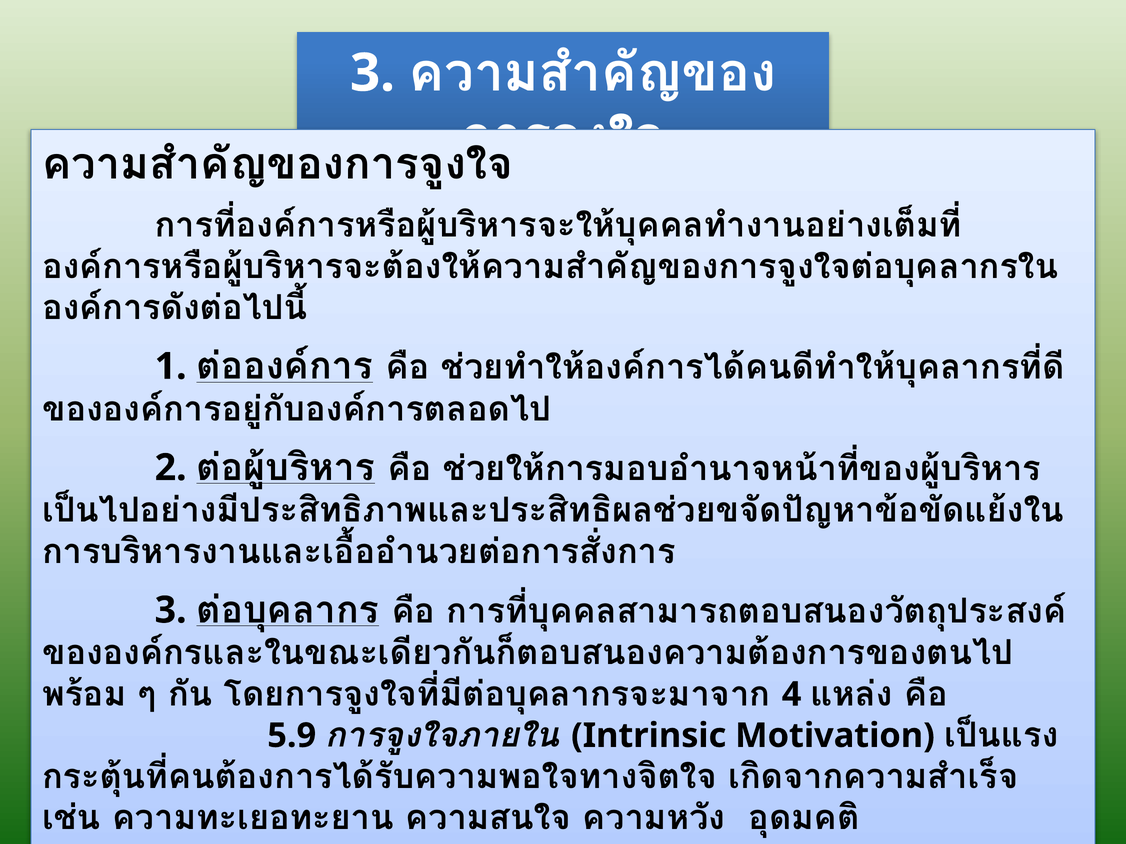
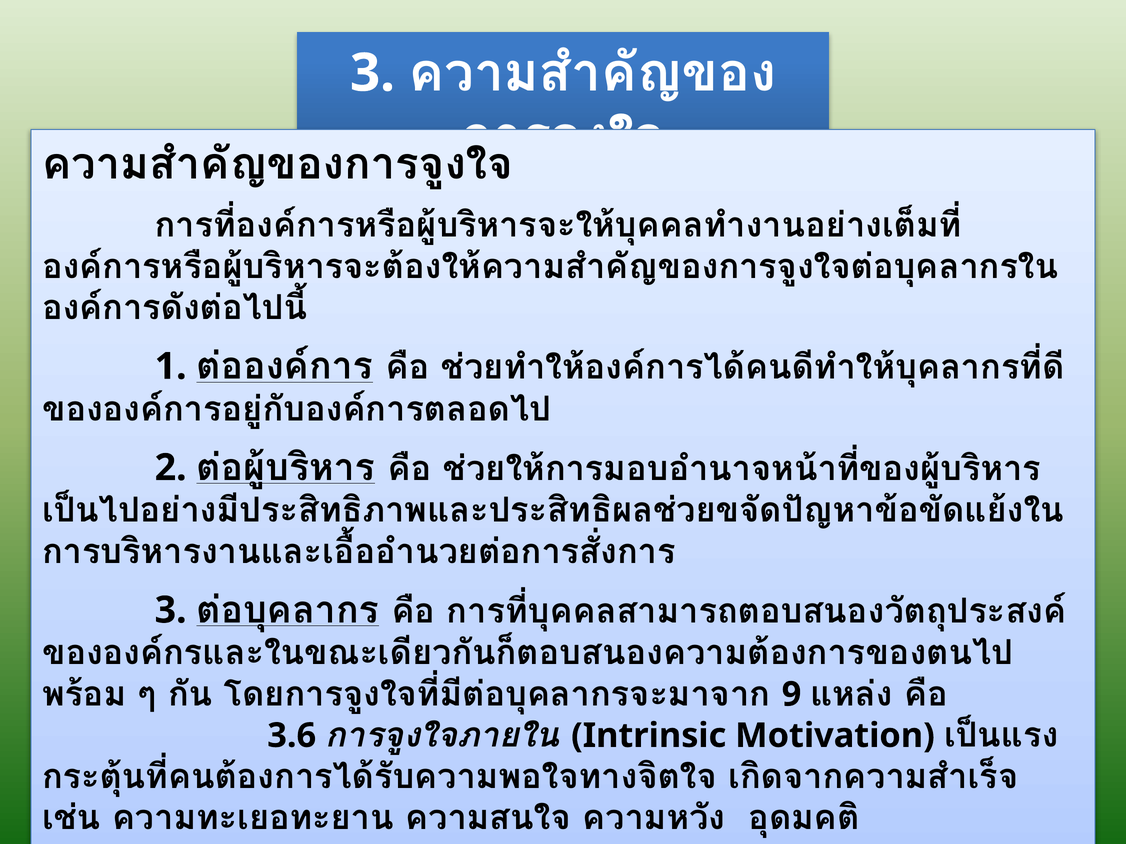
4: 4 -> 9 (792, 695)
5.9: 5.9 -> 3.6 (292, 736)
